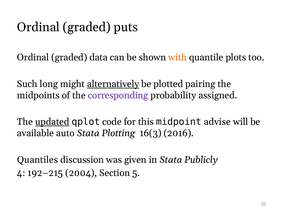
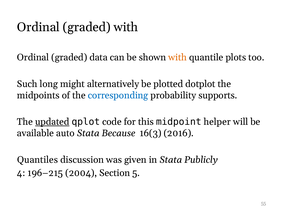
graded puts: puts -> with (126, 27)
alternatively underline: present -> none (113, 84)
pairing: pairing -> dotplot (200, 84)
corresponding colour: purple -> blue (118, 95)
assigned: assigned -> supports (218, 95)
advise: advise -> helper (217, 121)
Plotting: Plotting -> Because (119, 133)
192–215: 192–215 -> 196–215 (45, 172)
